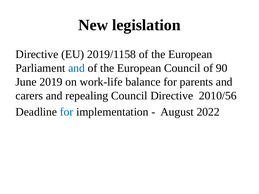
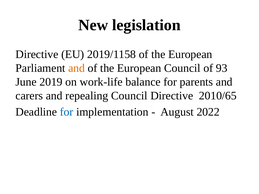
and colour: blue -> orange (77, 68)
90: 90 -> 93 (222, 68)
2010/56: 2010/56 -> 2010/65 (218, 96)
